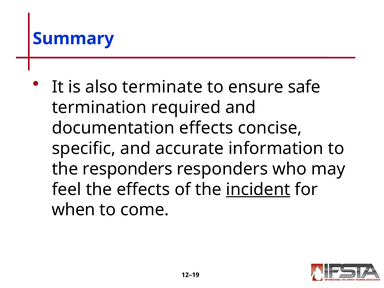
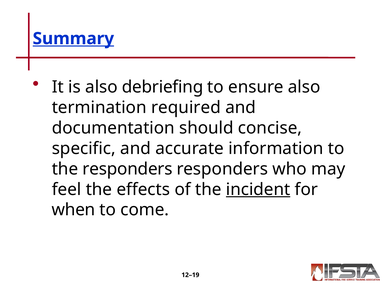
Summary underline: none -> present (73, 39)
terminate: terminate -> debriefing (163, 87)
ensure safe: safe -> also (304, 87)
documentation effects: effects -> should (206, 128)
